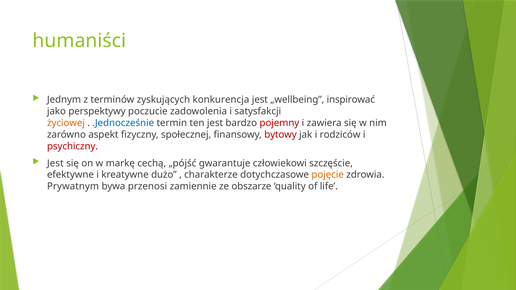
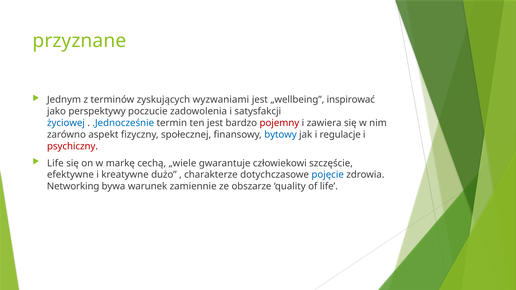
humaniści: humaniści -> przyznane (79, 41)
konkurencja: konkurencja -> wyzwaniami (221, 100)
życiowej colour: orange -> blue (66, 123)
bytowy colour: red -> blue (280, 135)
rodziców: rodziców -> regulacje (340, 135)
Jest: Jest -> Life (55, 163)
„pójść: „pójść -> „wiele (182, 163)
pojęcie colour: orange -> blue (328, 175)
Prywatnym: Prywatnym -> Networking (73, 187)
przenosi: przenosi -> warunek (148, 187)
